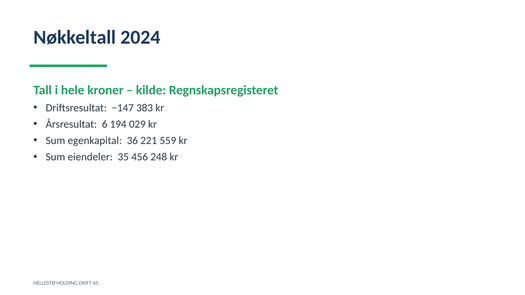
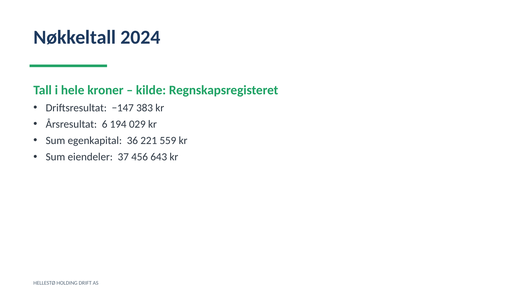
35: 35 -> 37 (123, 157)
248: 248 -> 643 (159, 157)
